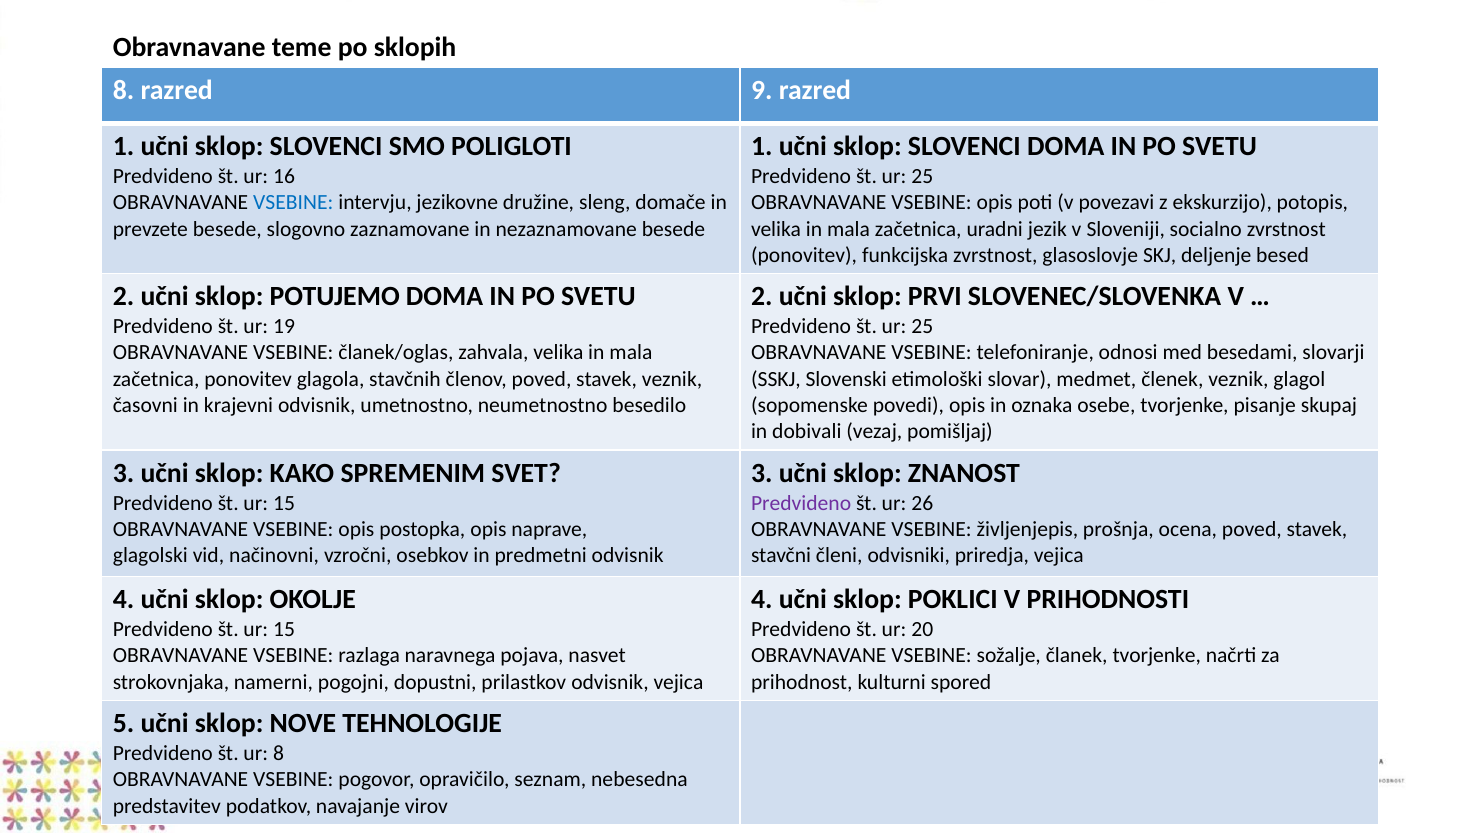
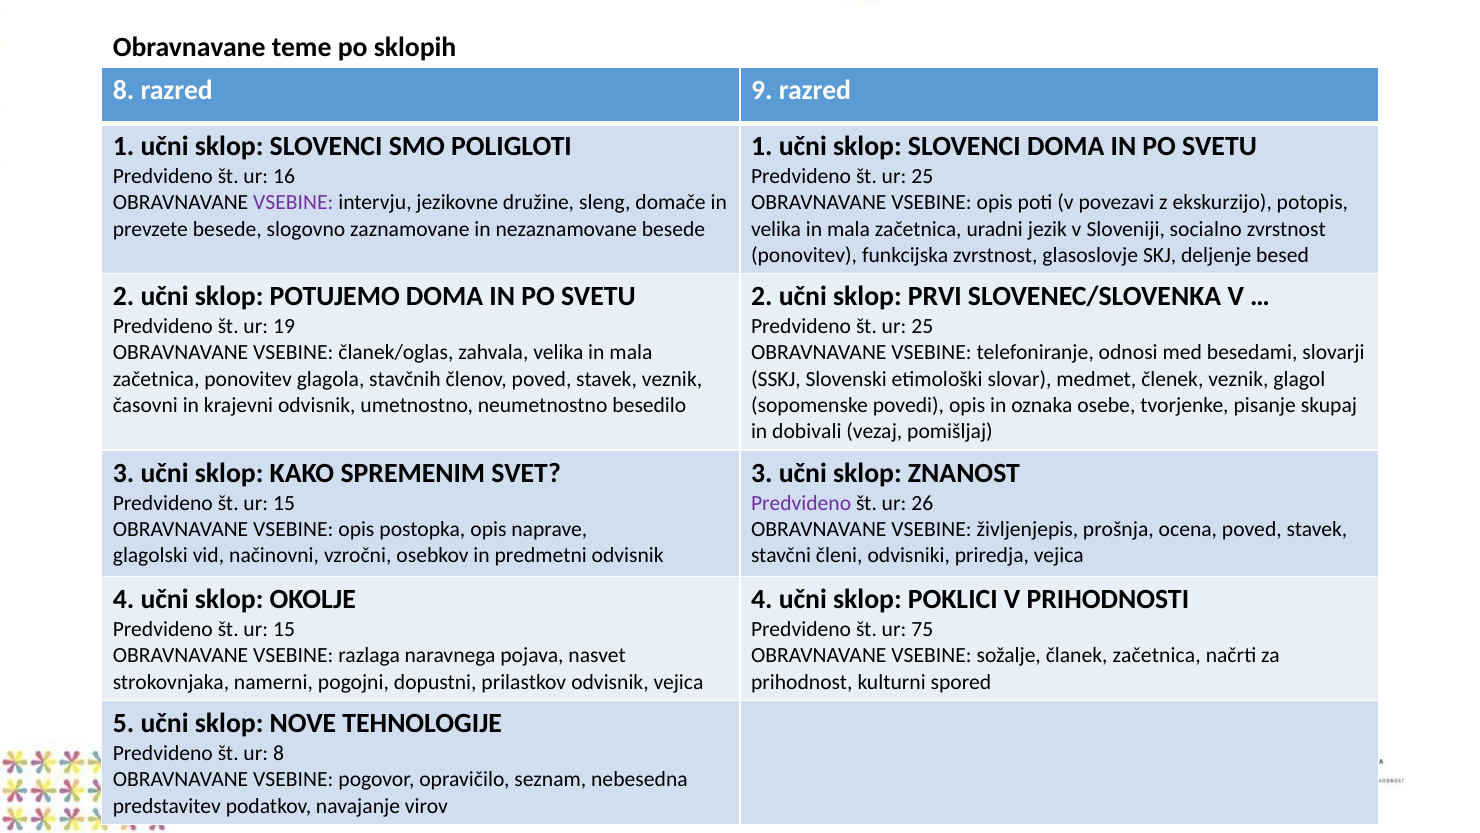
VSEBINE colour: blue -> purple (293, 203)
20: 20 -> 75 (922, 629)
članek tvorjenke: tvorjenke -> začetnica (1157, 655)
